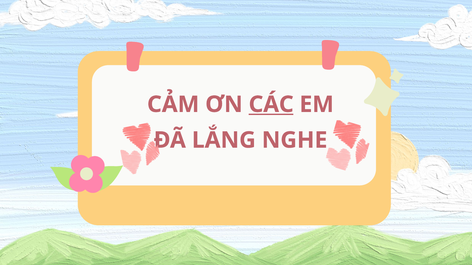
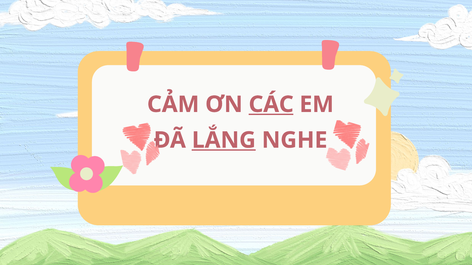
LẮNG underline: none -> present (224, 140)
